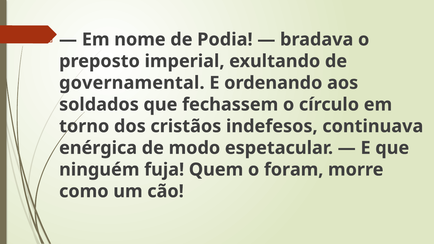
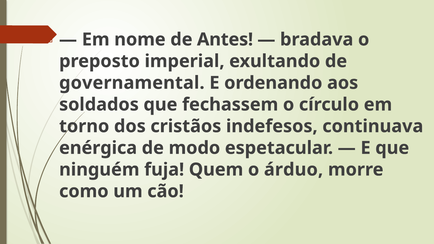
Podia: Podia -> Antes (225, 40)
foram: foram -> árduo (294, 170)
